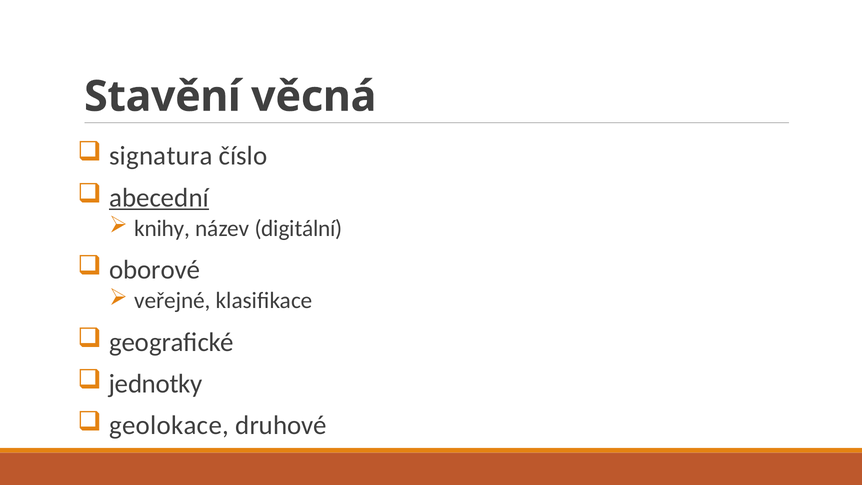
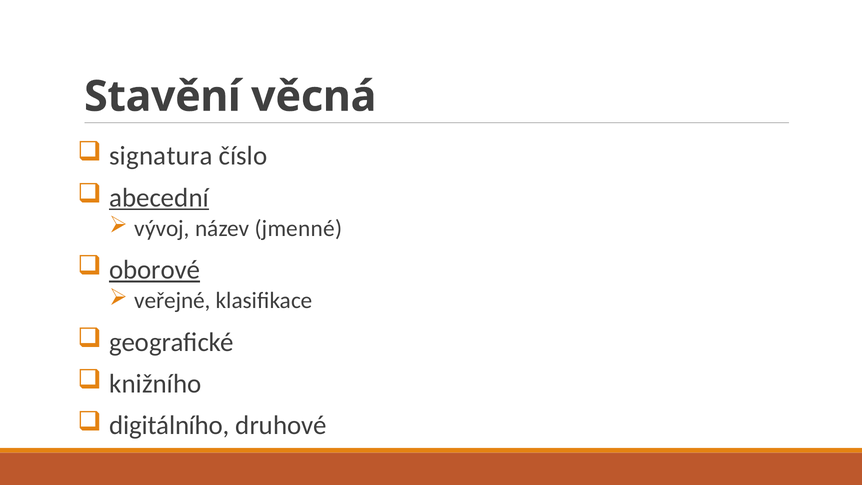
knihy: knihy -> vývoj (162, 228)
digitální: digitální -> jmenné (298, 228)
oborové underline: none -> present (155, 270)
jednotky: jednotky -> knižního (155, 384)
geolokace: geolokace -> digitálního (169, 425)
